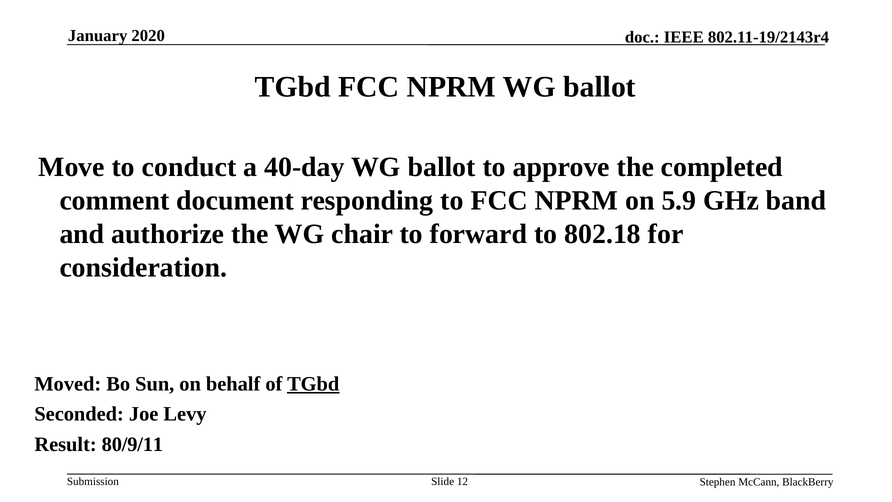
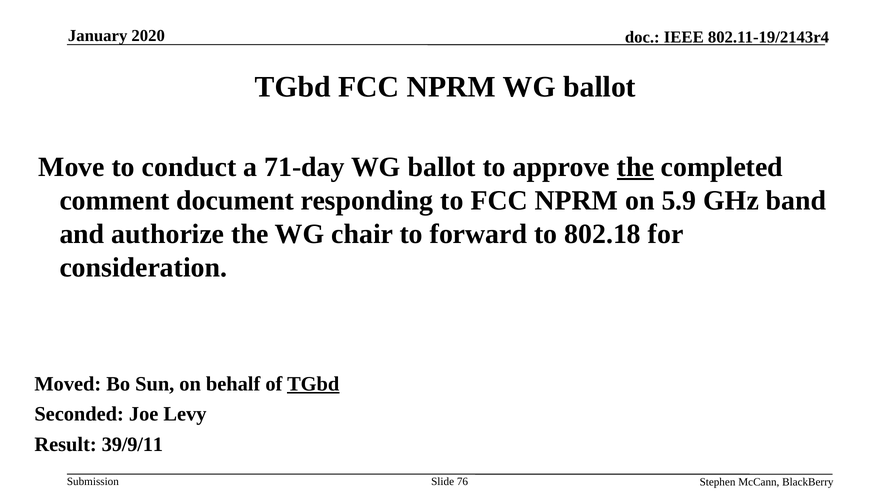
40-day: 40-day -> 71-day (304, 167)
the underline: none -> present (635, 167)
80/9/11: 80/9/11 -> 39/9/11 (132, 444)
12: 12 -> 76 (462, 481)
